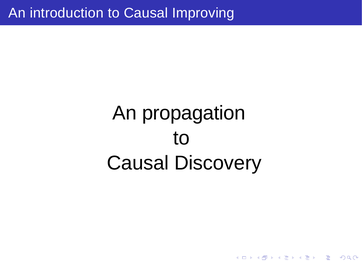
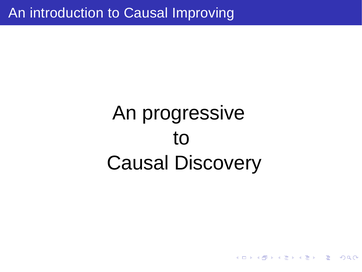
propagation: propagation -> progressive (194, 113)
